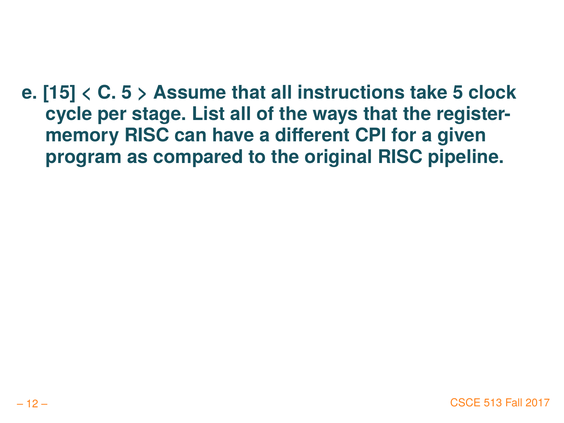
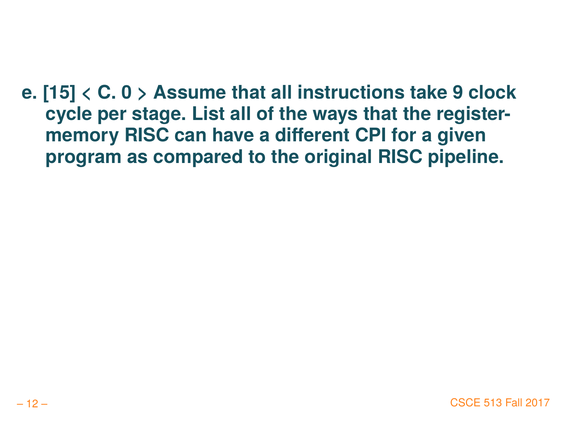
C 5: 5 -> 0 (127, 93)
take 5: 5 -> 9 (458, 93)
